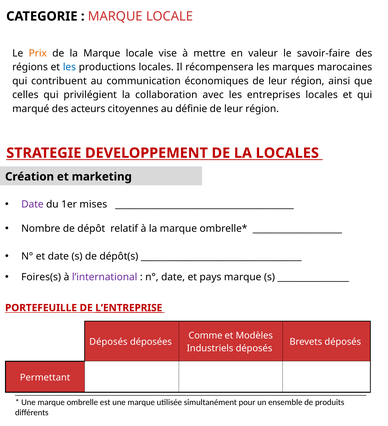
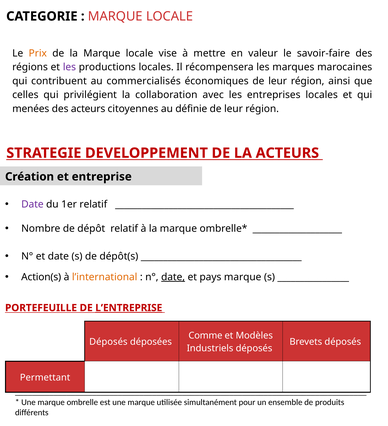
les colour: blue -> purple (69, 67)
communication: communication -> commercialisés (144, 81)
marqué: marqué -> menées (31, 109)
LA LOCALES: LOCALES -> ACTEURS (287, 153)
marketing: marketing -> entreprise (102, 177)
1er mises: mises -> relatif (93, 204)
Foires(s: Foires(s -> Action(s (41, 277)
l’international colour: purple -> orange (105, 277)
date underline: none -> present (173, 277)
